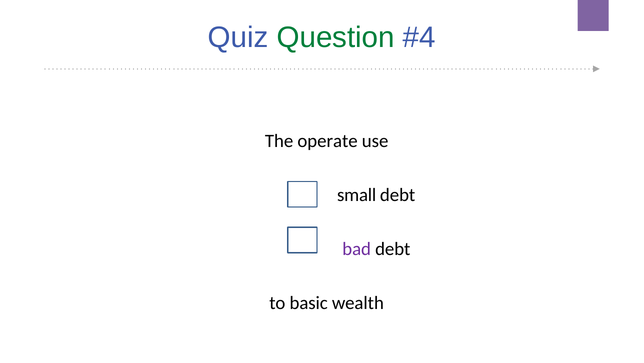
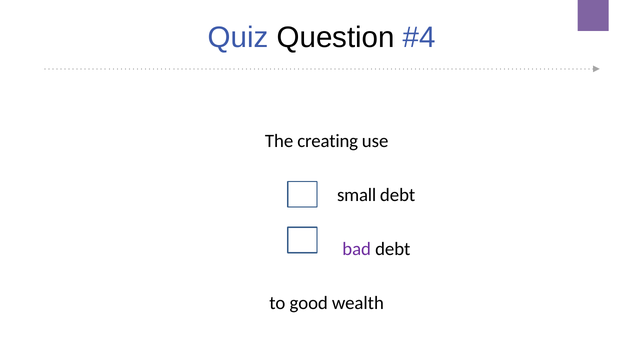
Question colour: green -> black (336, 37)
operate: operate -> creating (328, 141)
basic: basic -> good (309, 303)
